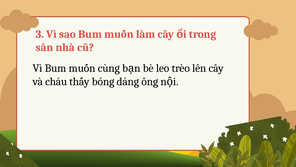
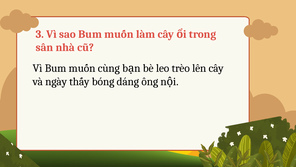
cháu: cháu -> ngày (56, 81)
